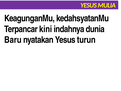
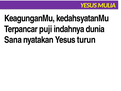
kini: kini -> puji (46, 29)
Baru: Baru -> Sana (13, 40)
